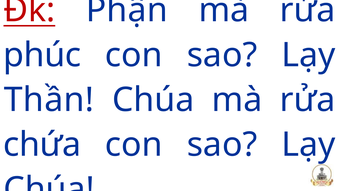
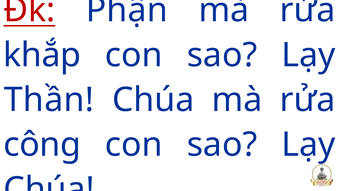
phúc: phúc -> khắp (42, 55)
chứa: chứa -> công (42, 144)
